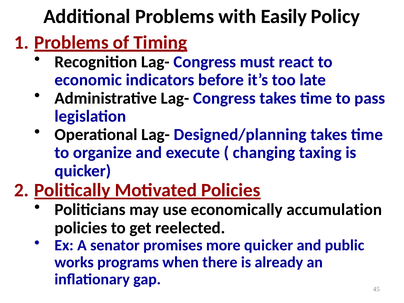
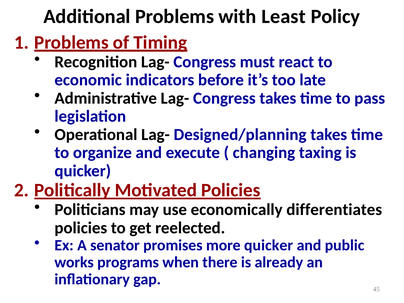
Easily: Easily -> Least (284, 17)
accumulation: accumulation -> differentiates (334, 210)
